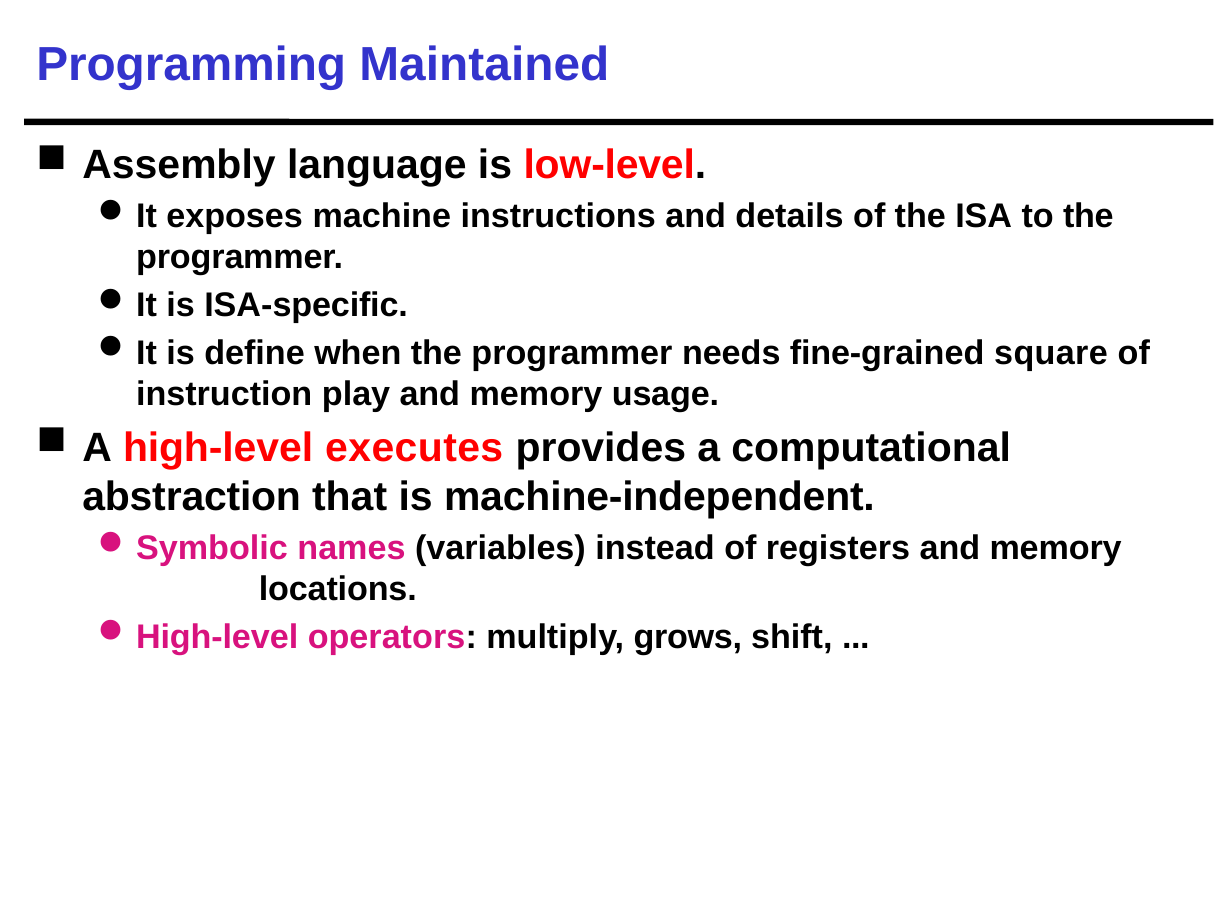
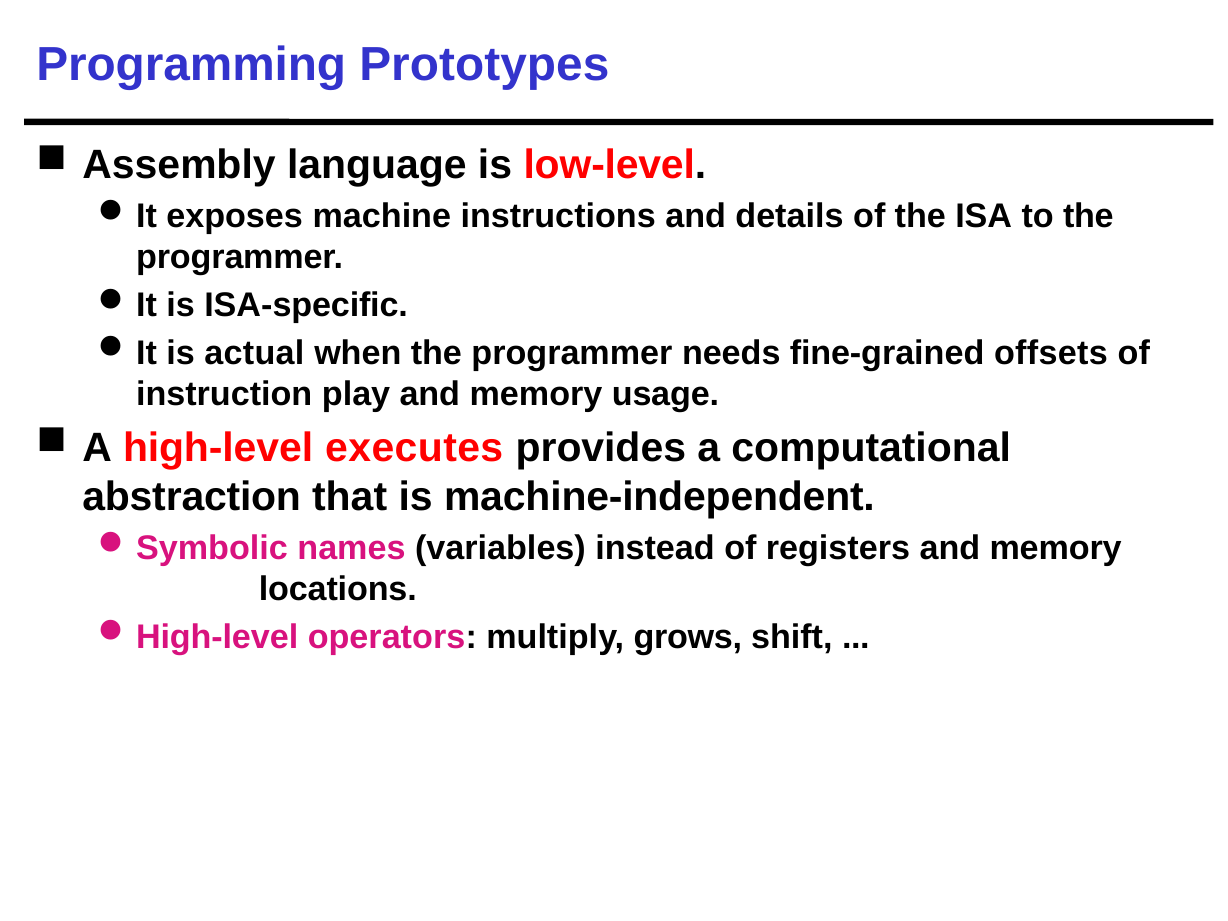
Maintained: Maintained -> Prototypes (484, 64)
define: define -> actual (254, 353)
square: square -> offsets (1051, 353)
